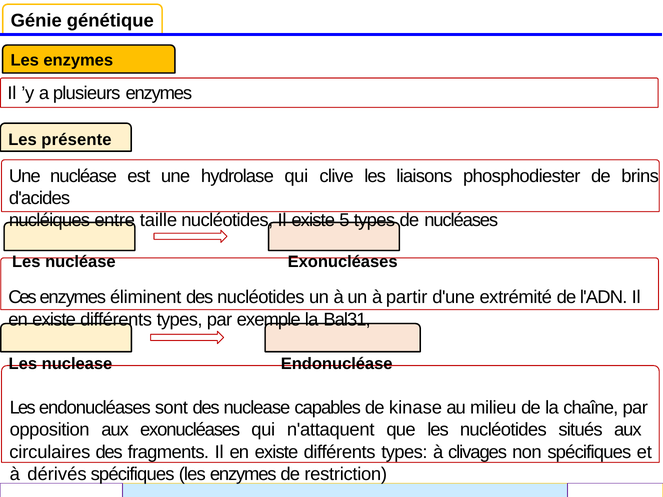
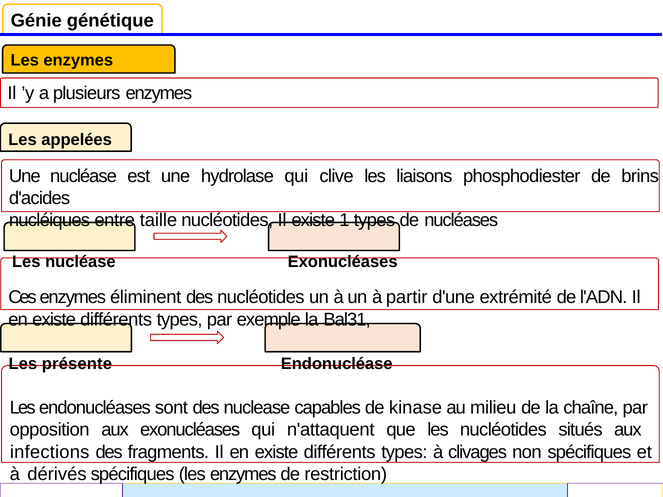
présente: présente -> appelées (77, 140)
5: 5 -> 1 (344, 221)
Les nuclease: nuclease -> présente (77, 364)
circulaires: circulaires -> infections (50, 452)
